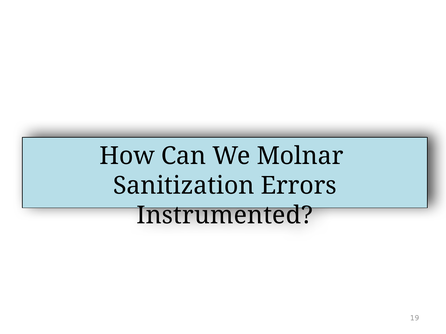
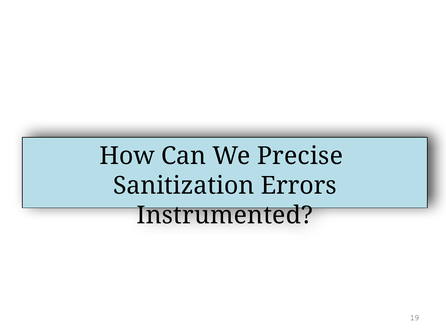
Molnar: Molnar -> Precise (300, 156)
